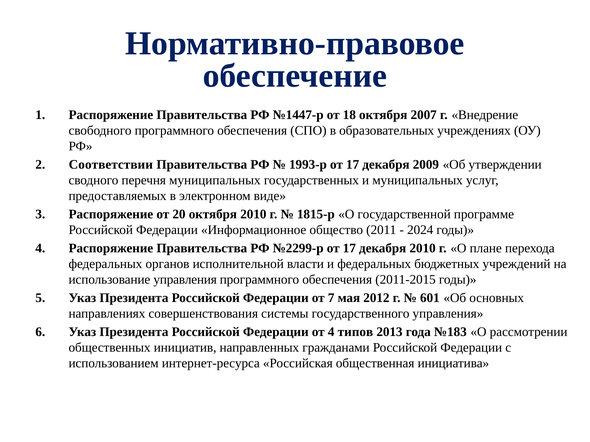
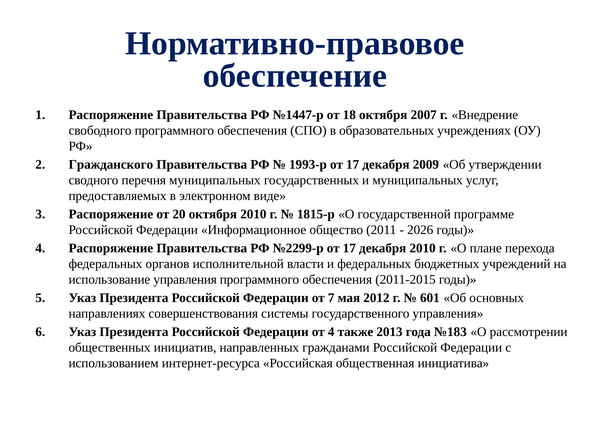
Соответствии: Соответствии -> Гражданского (111, 165)
2024: 2024 -> 2026 (420, 230)
типов: типов -> также (356, 332)
